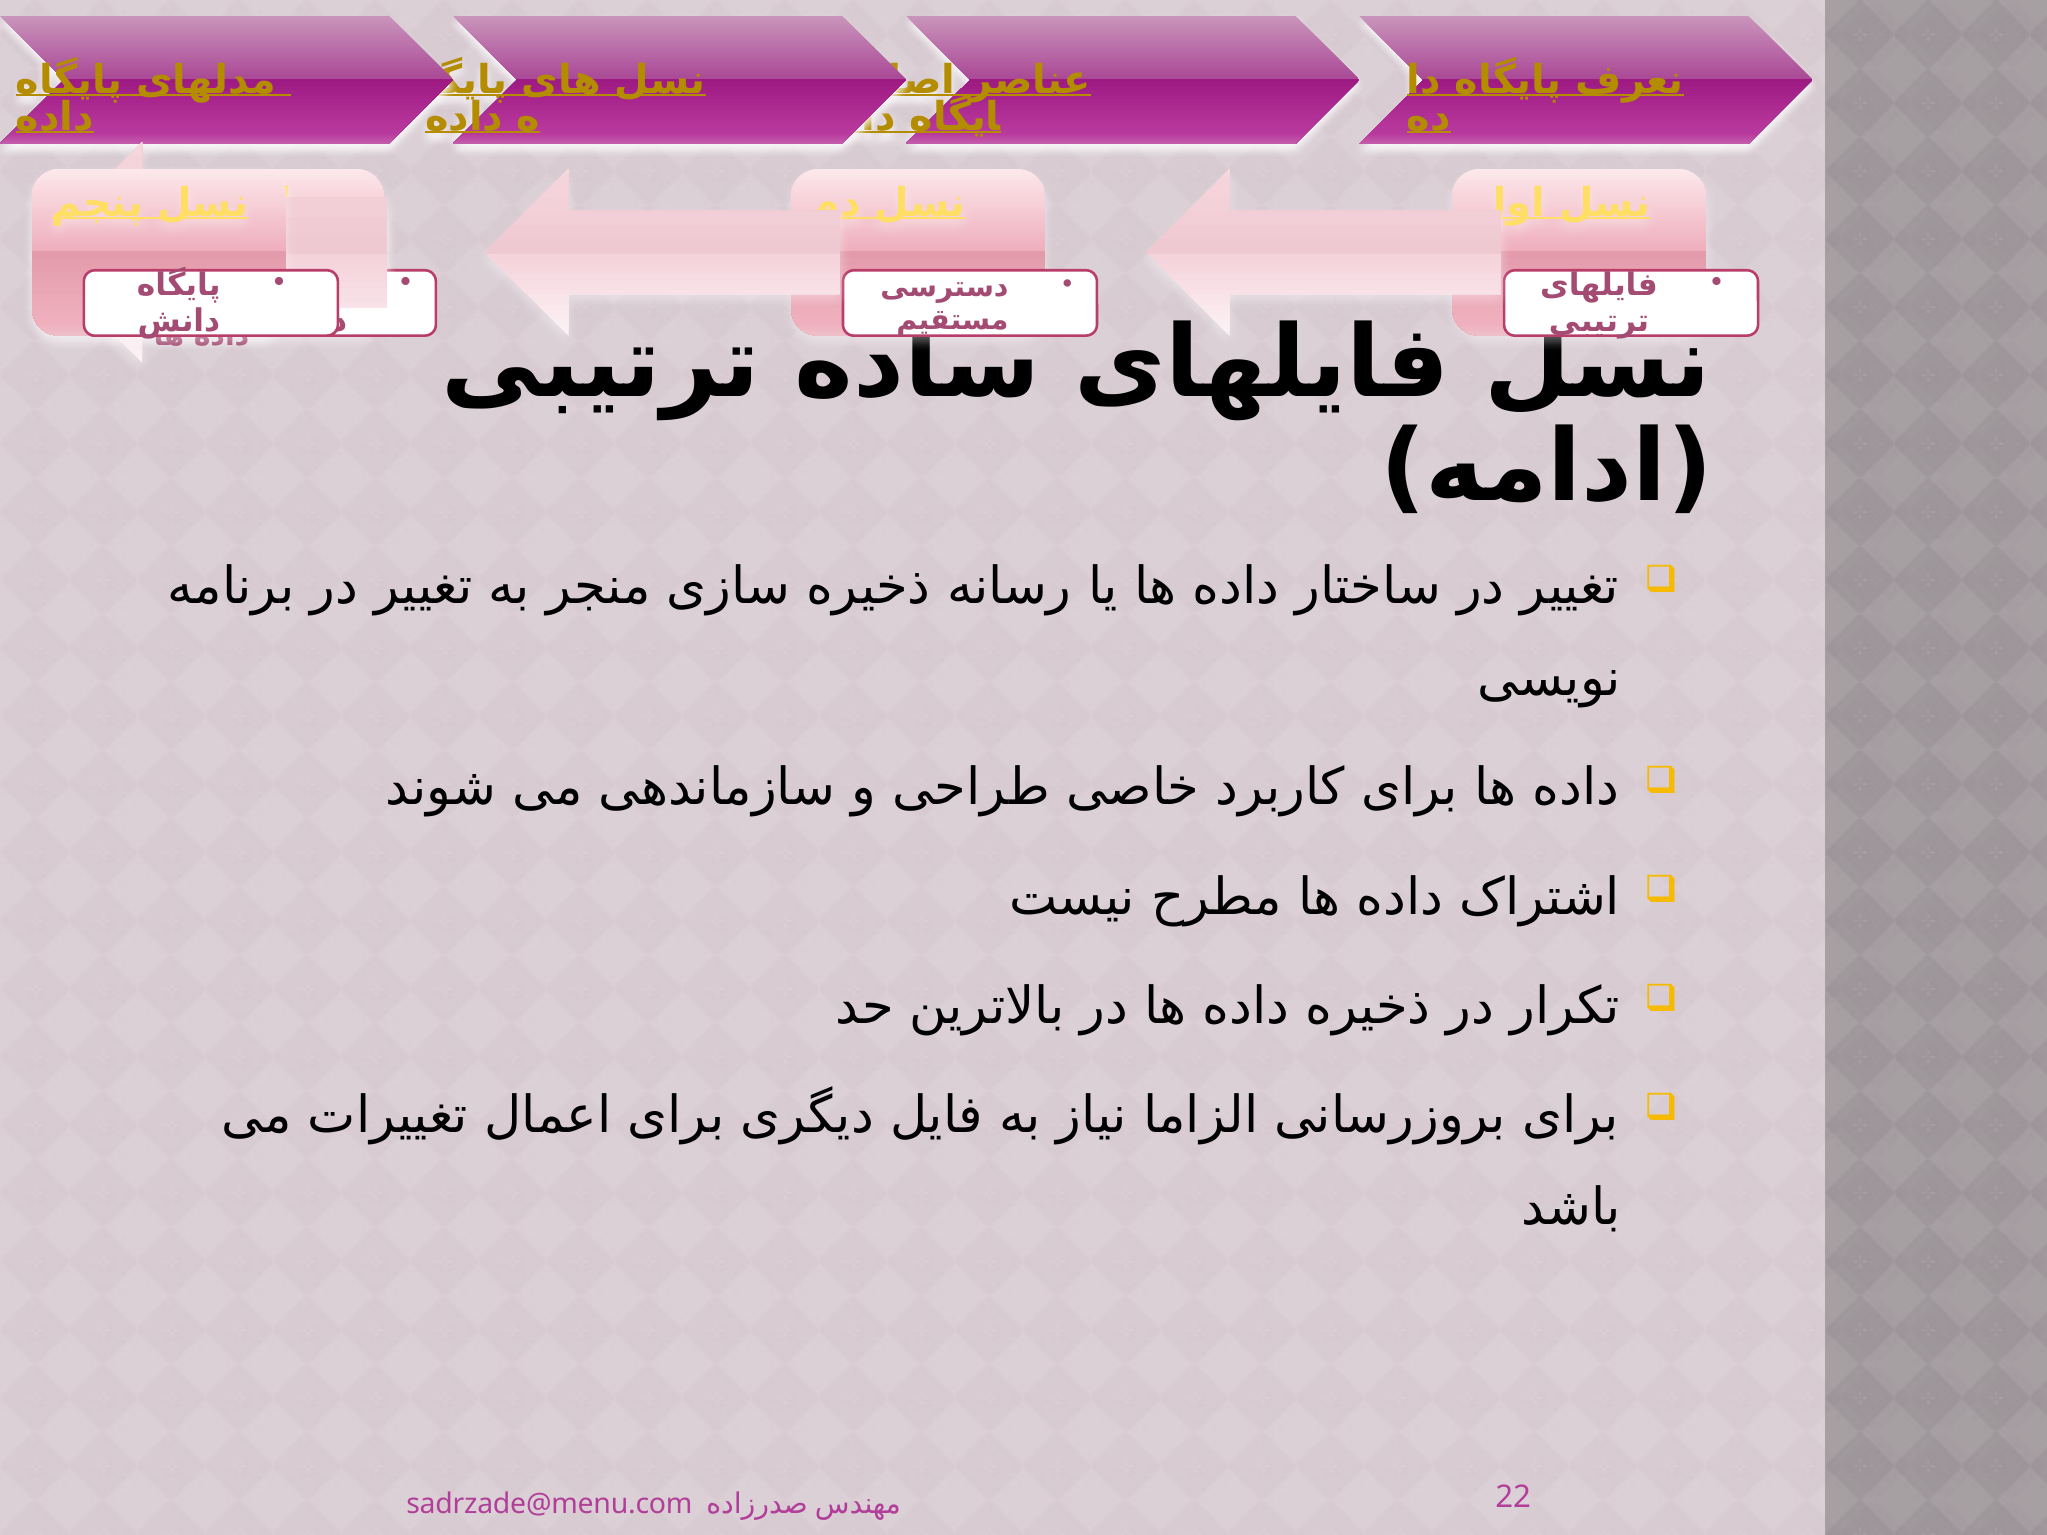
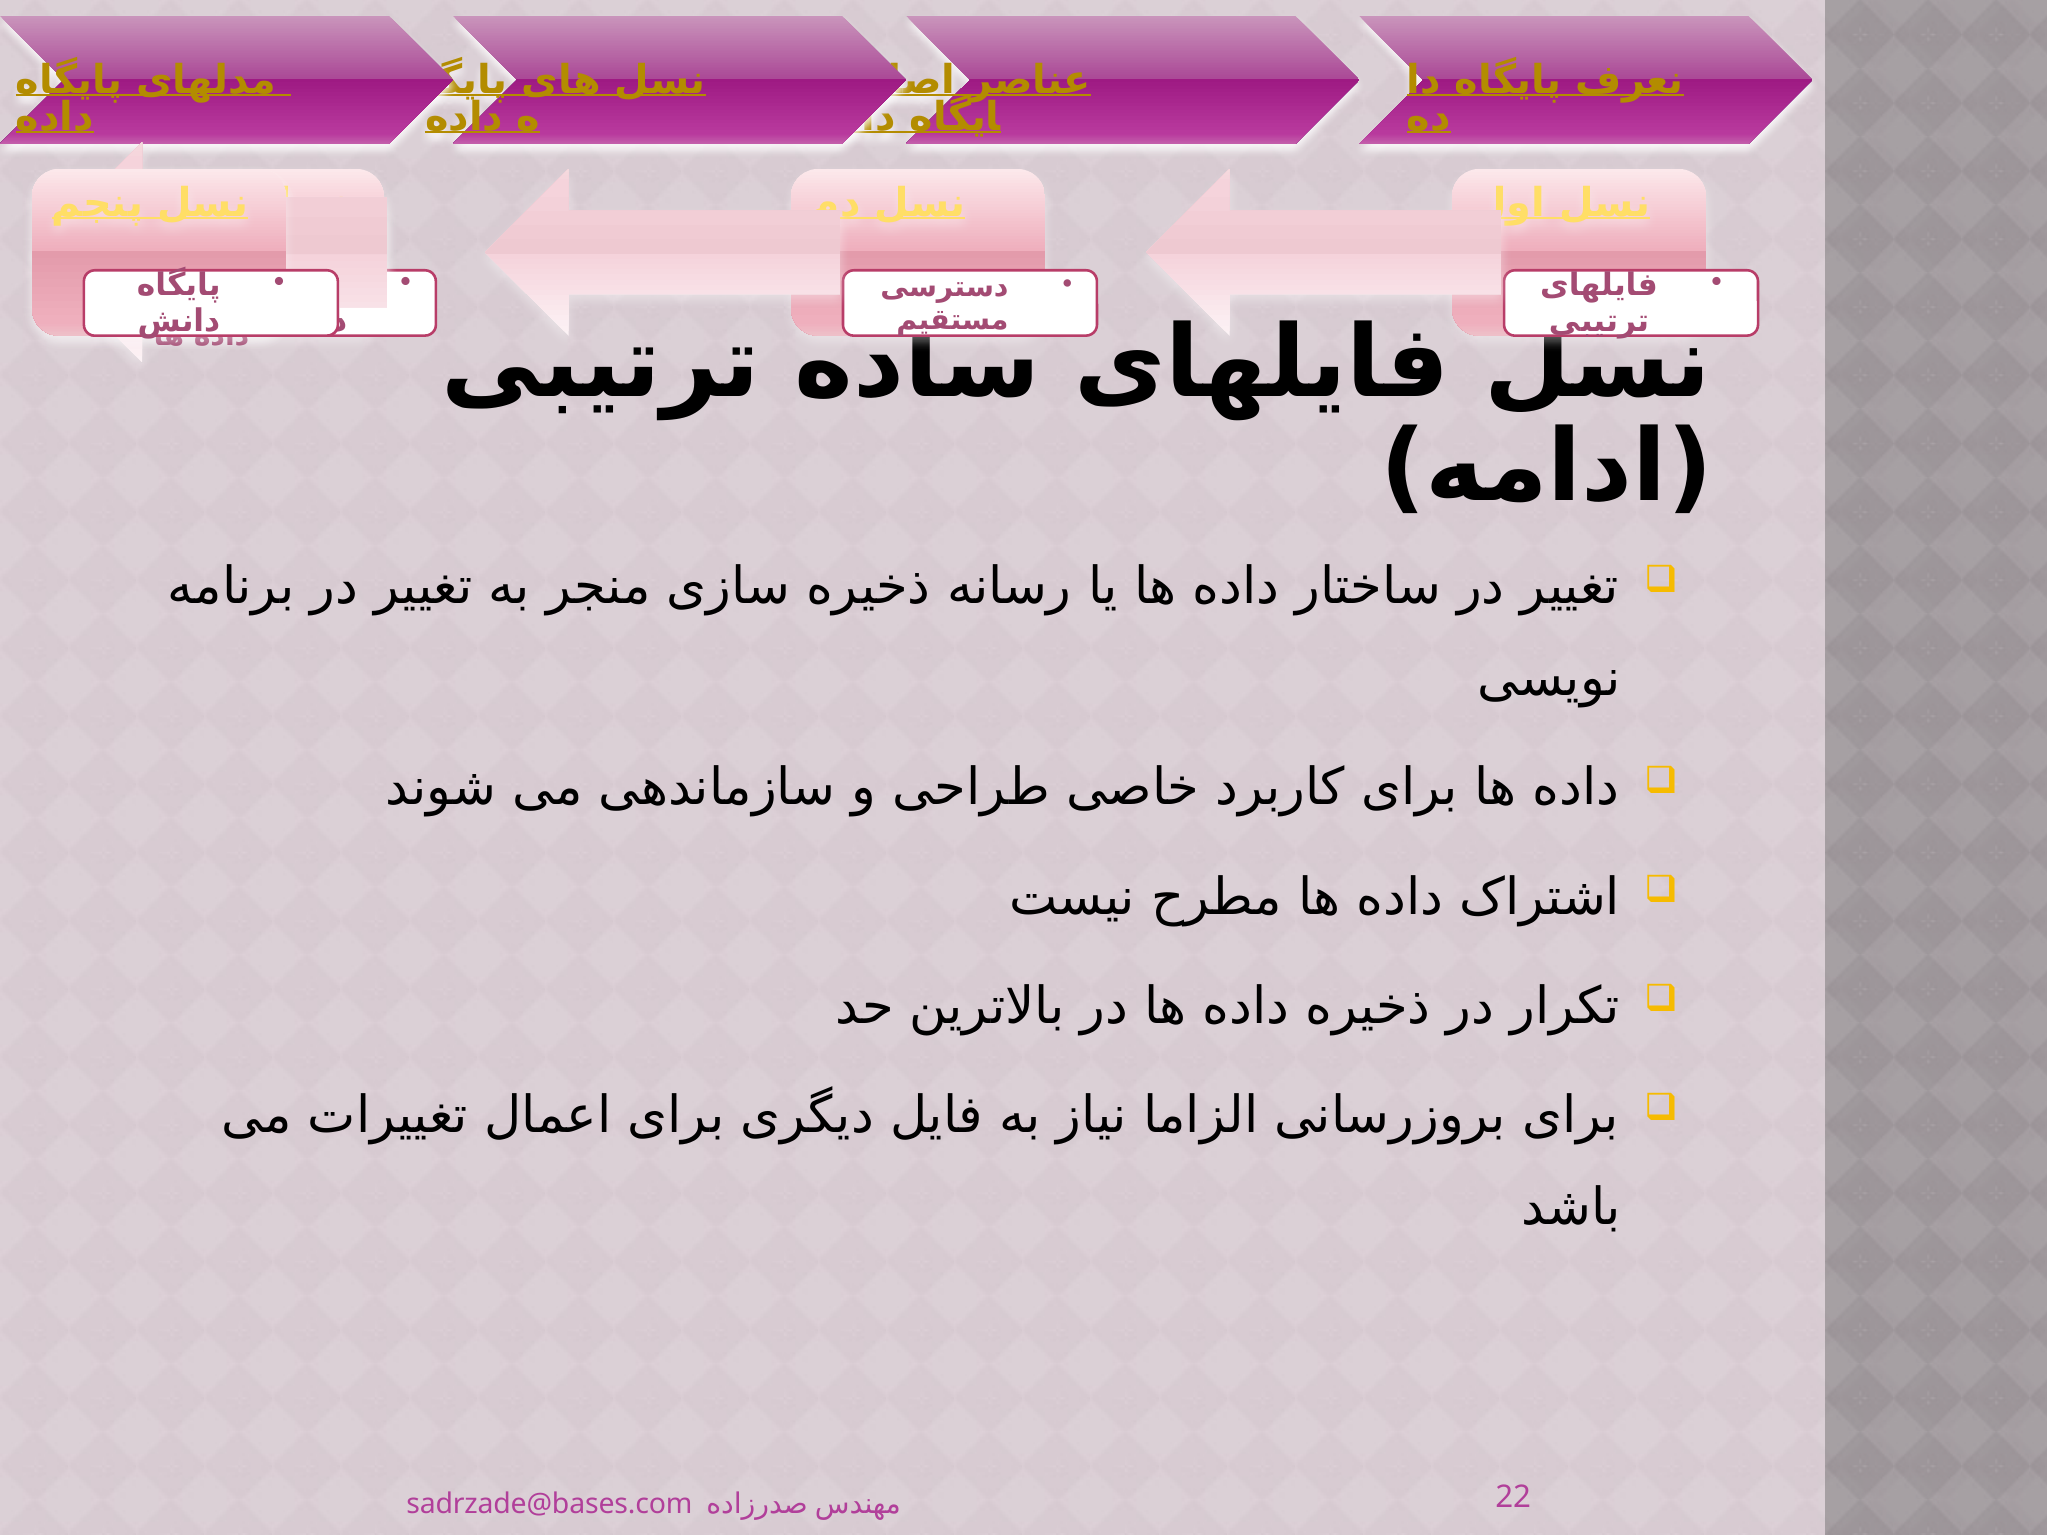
sadrzade@menu.com: sadrzade@menu.com -> sadrzade@bases.com (549, 1504)
